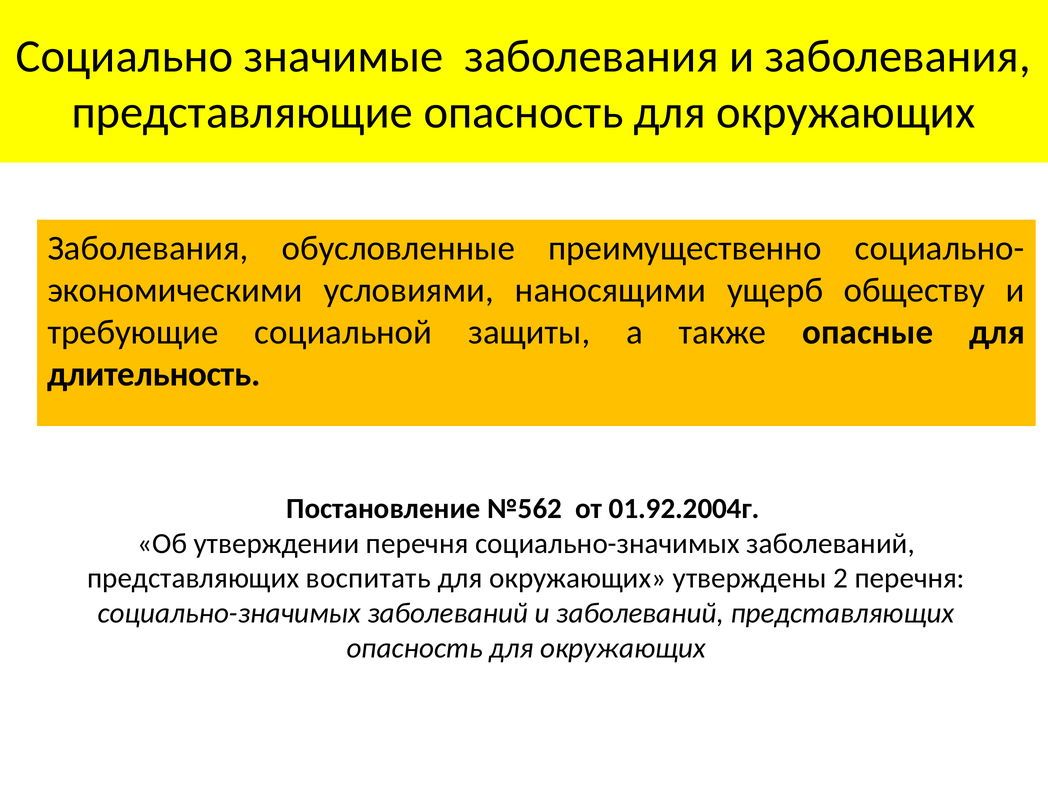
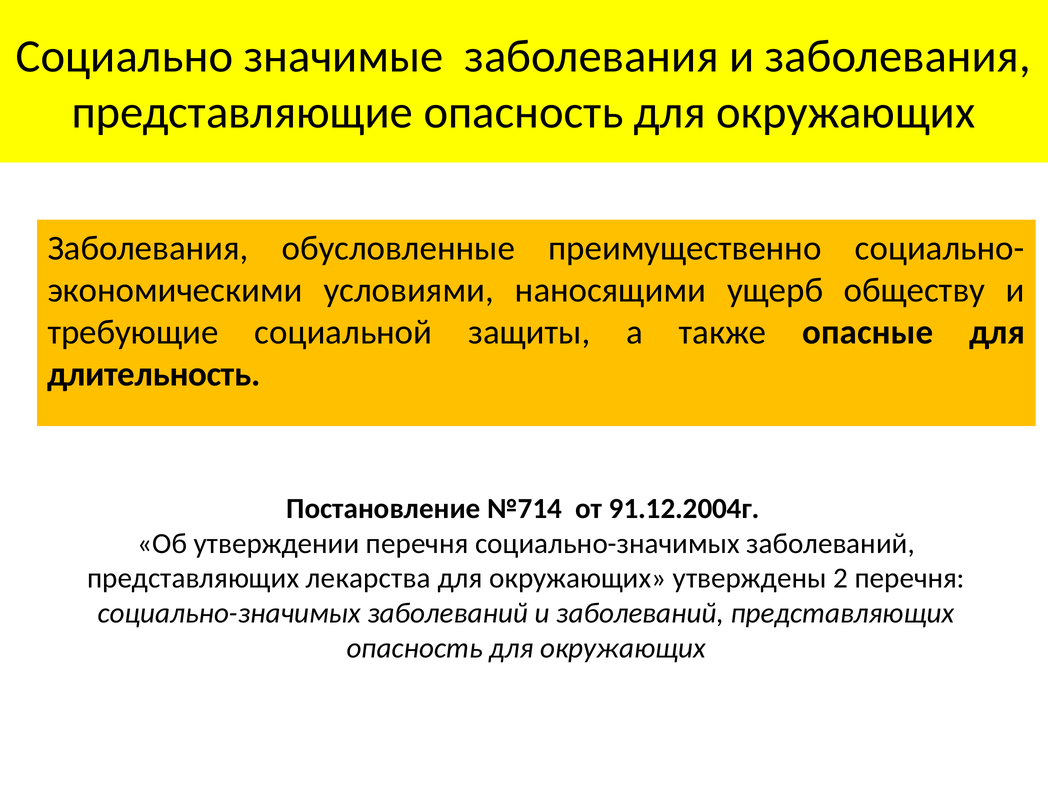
№562: №562 -> №714 (525, 508)
01.92.2004г: 01.92.2004г -> 91.12.2004г (684, 508)
воспитать: воспитать -> лекарства (368, 578)
